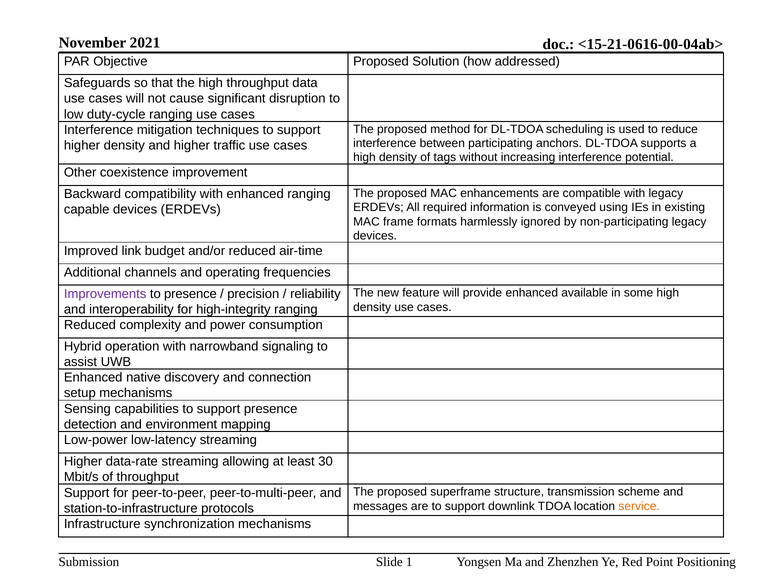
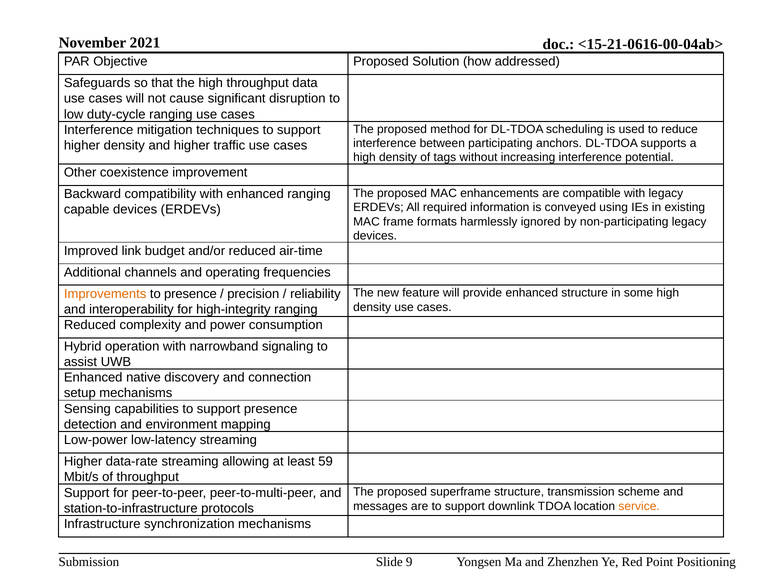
enhanced available: available -> structure (585, 293)
Improvements colour: purple -> orange (105, 294)
30: 30 -> 59 (326, 462)
1: 1 -> 9 (409, 562)
